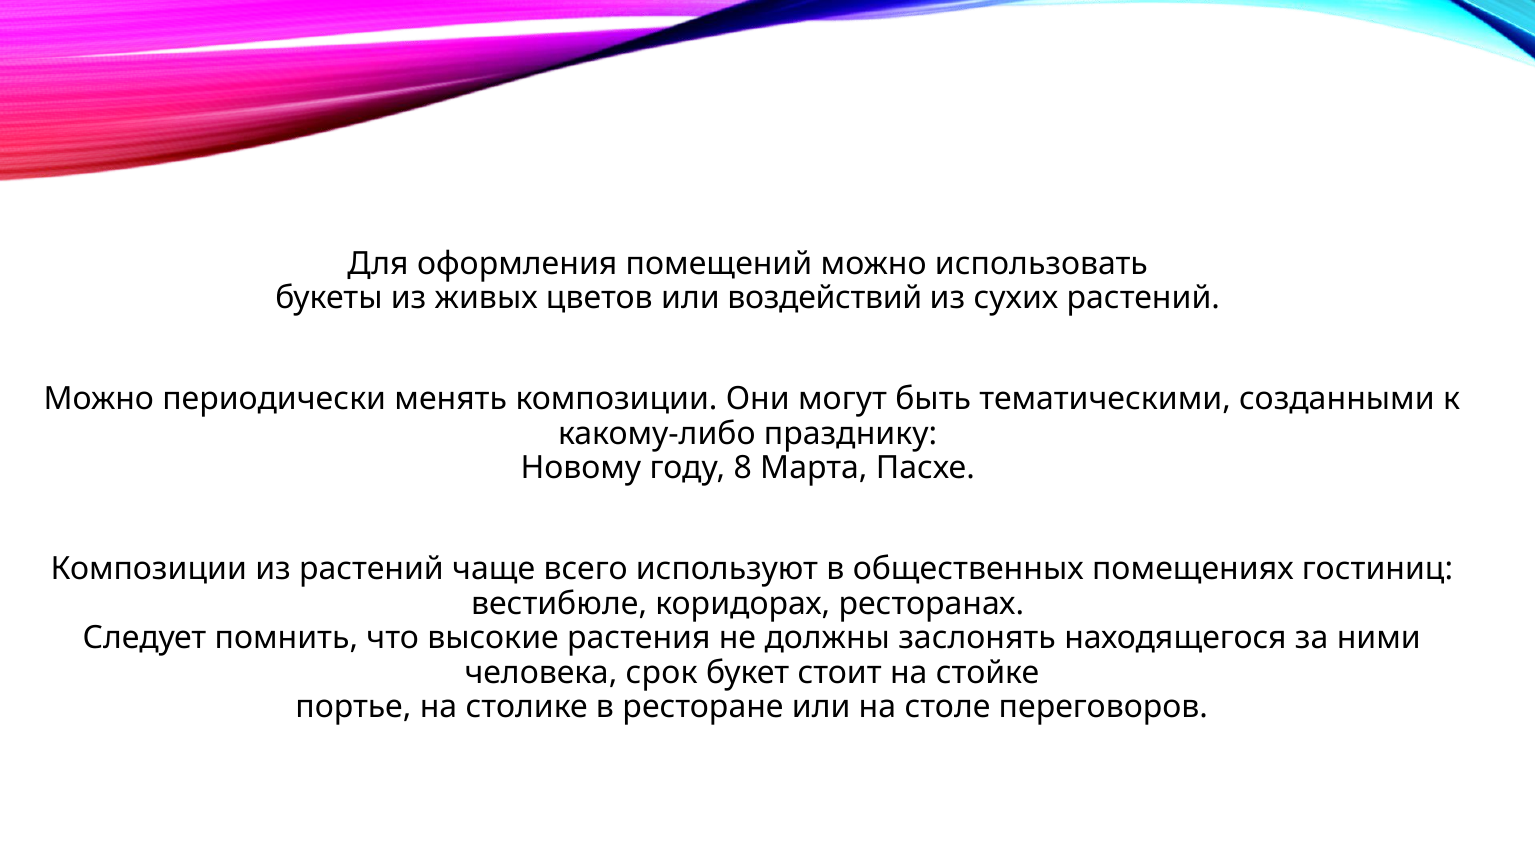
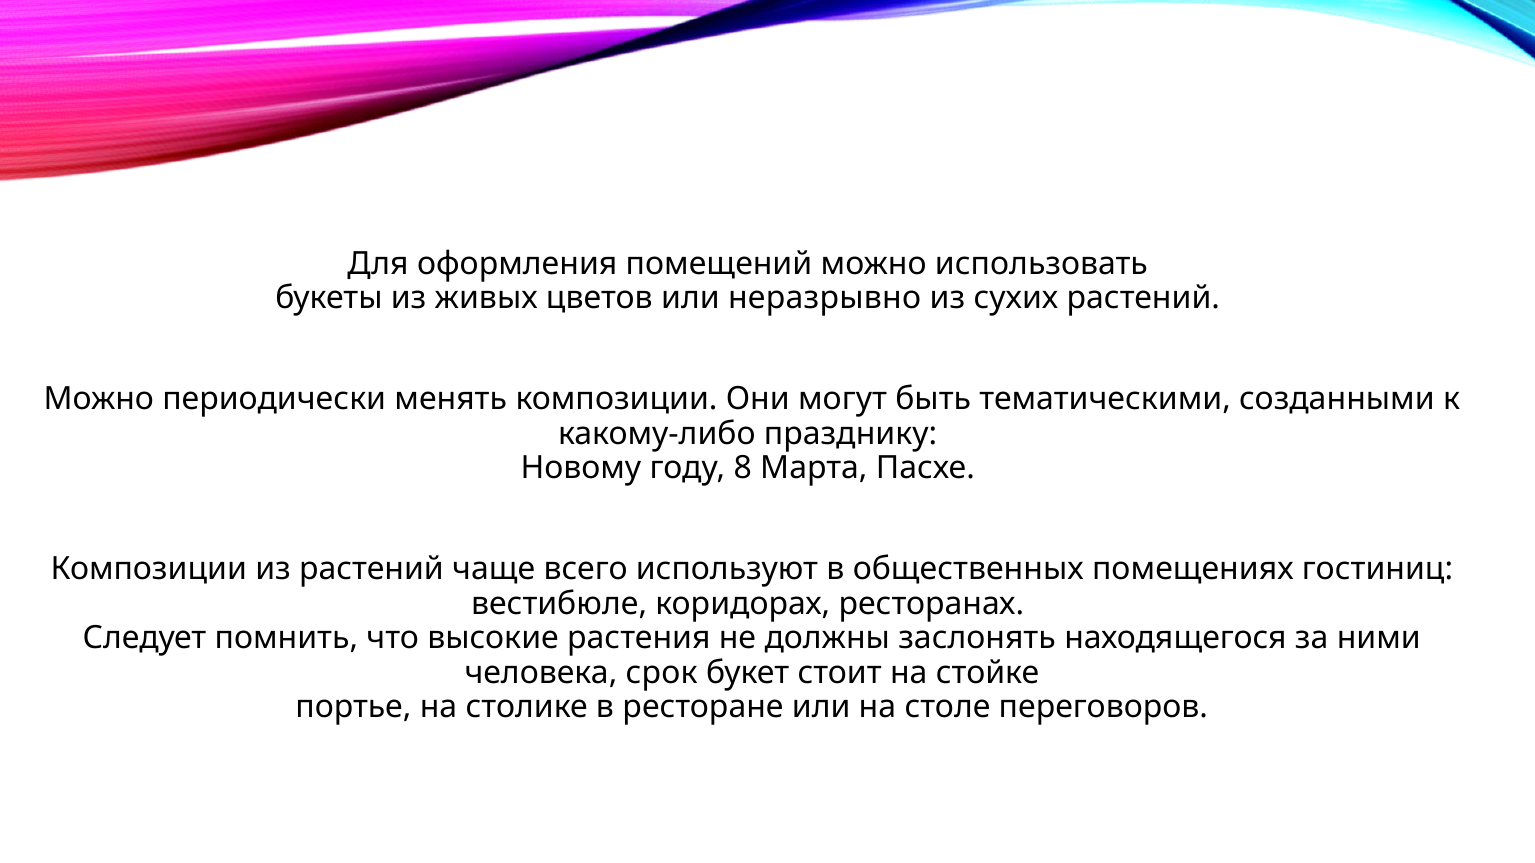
воздействий: воздействий -> неразрывно (825, 298)
